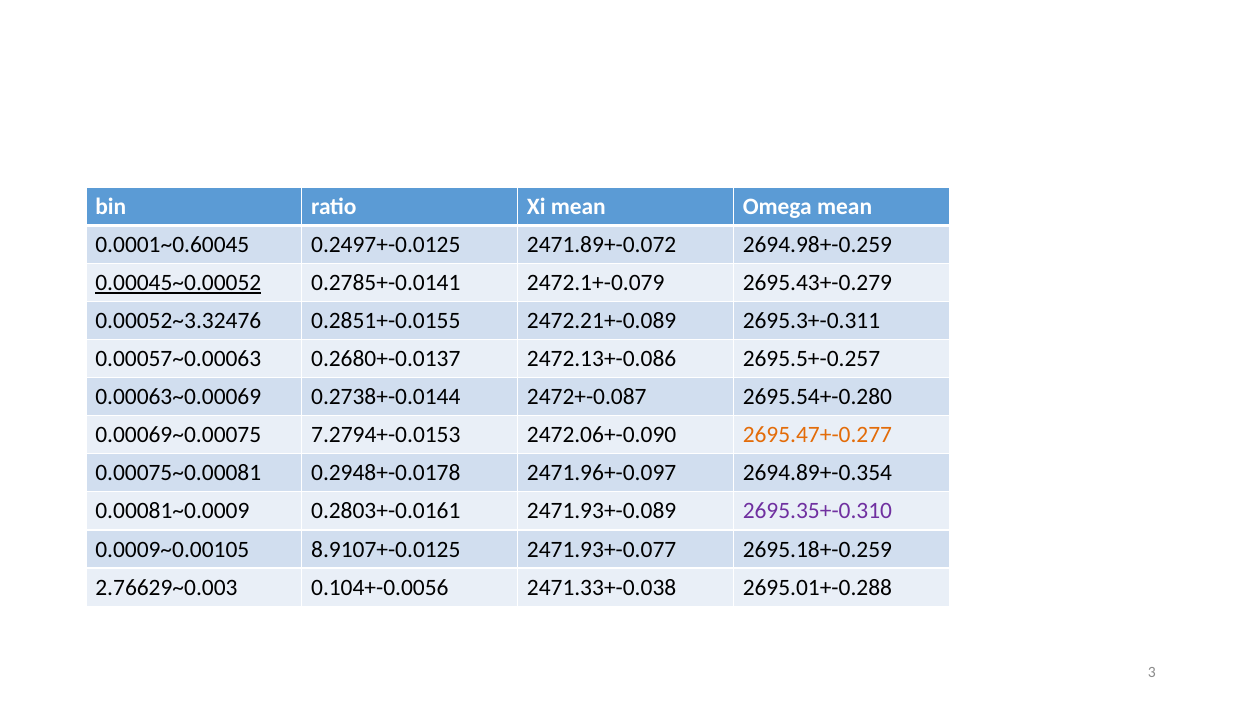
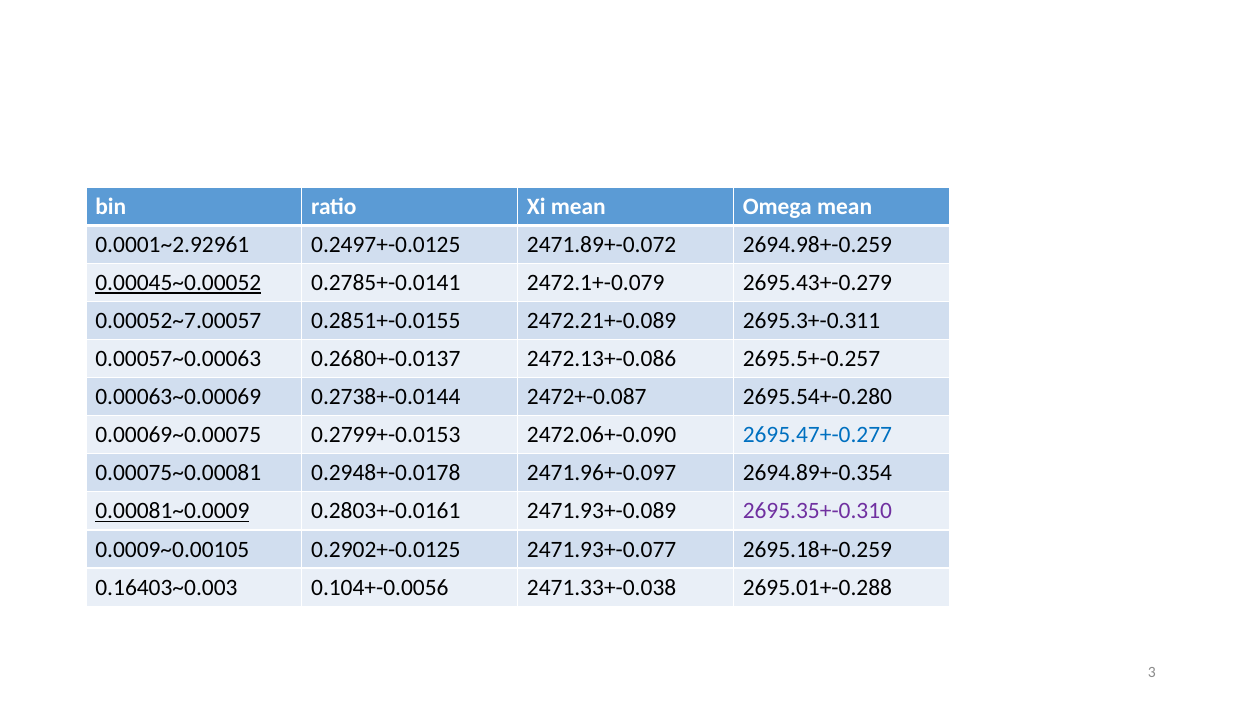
0.0001~0.60045: 0.0001~0.60045 -> 0.0001~2.92961 (172, 245)
0.00052~3.32476: 0.00052~3.32476 -> 0.00052~7.00057 (178, 321)
7.2794+-0.0153: 7.2794+-0.0153 -> 0.2799+-0.0153 (386, 435)
2695.47+-0.277 colour: orange -> blue (817, 435)
0.00081~0.0009 underline: none -> present (172, 511)
8.9107+-0.0125: 8.9107+-0.0125 -> 0.2902+-0.0125 (386, 549)
2.76629~0.003: 2.76629~0.003 -> 0.16403~0.003 (166, 587)
